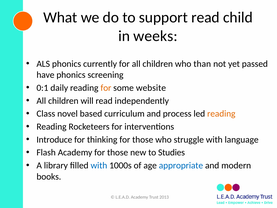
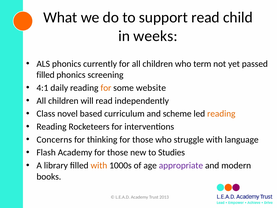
than: than -> term (202, 64)
have: have -> filled (45, 75)
0:1: 0:1 -> 4:1 (42, 88)
process: process -> scheme (177, 114)
Introduce: Introduce -> Concerns (54, 139)
with colour: blue -> orange (99, 165)
appropriate colour: blue -> purple (181, 165)
